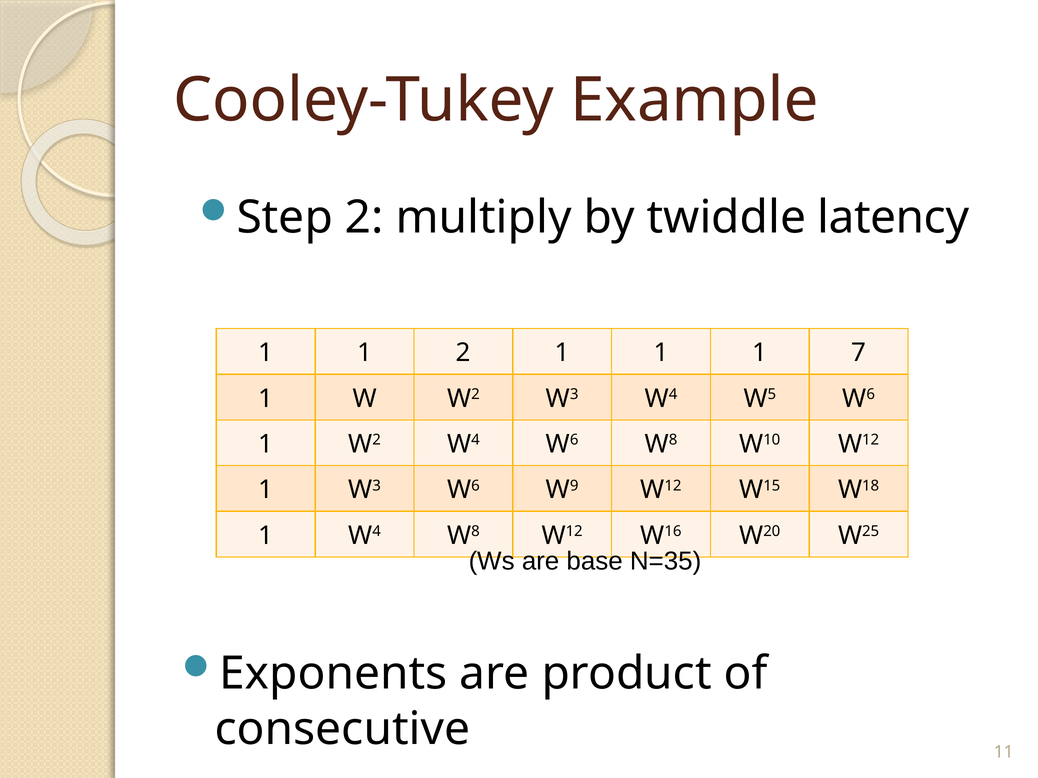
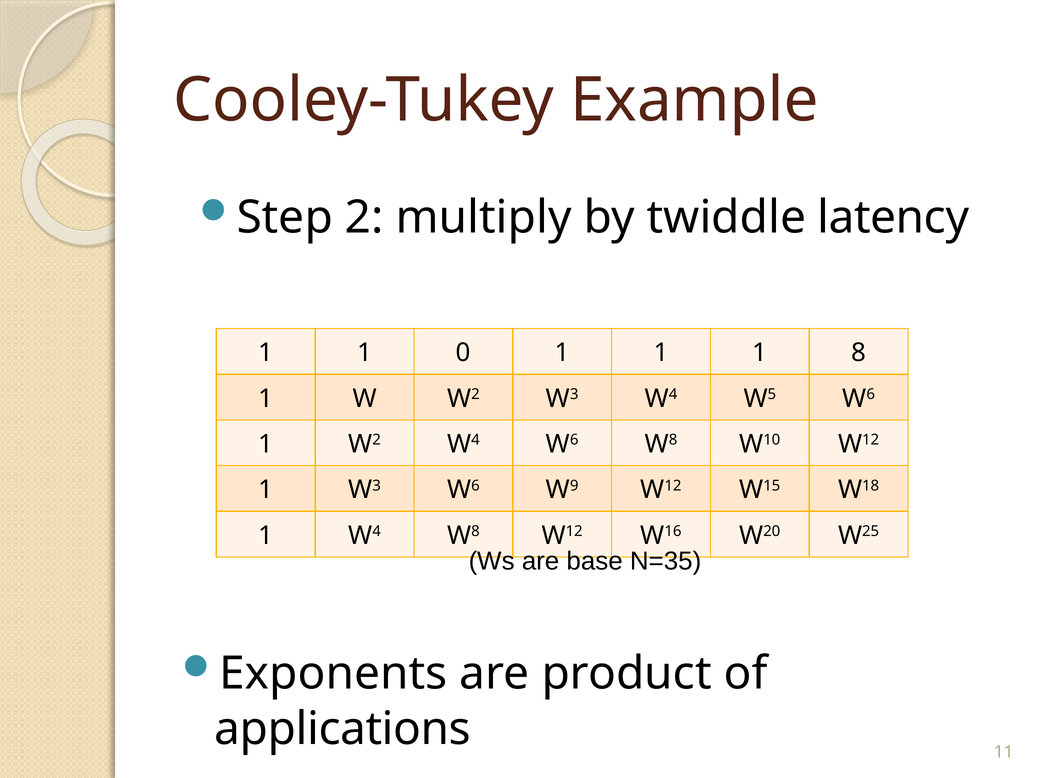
1 2: 2 -> 0 (463, 353)
7: 7 -> 8 (859, 353)
consecutive: consecutive -> applications (343, 729)
